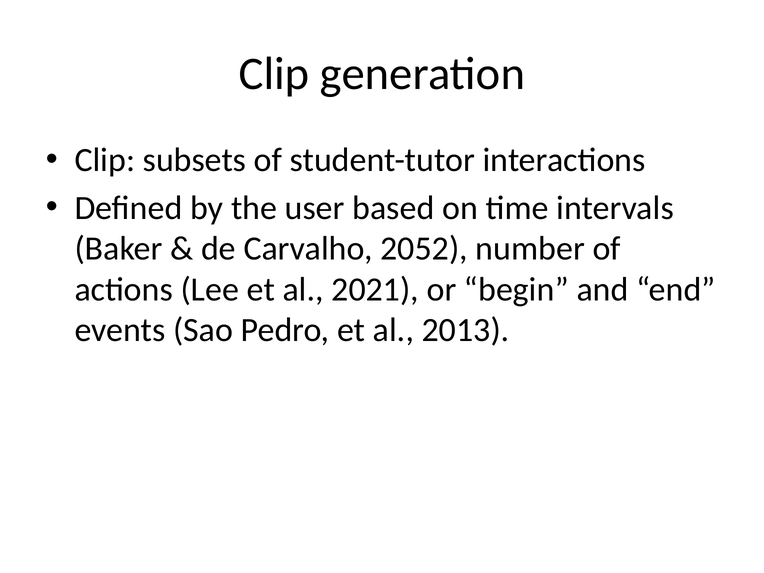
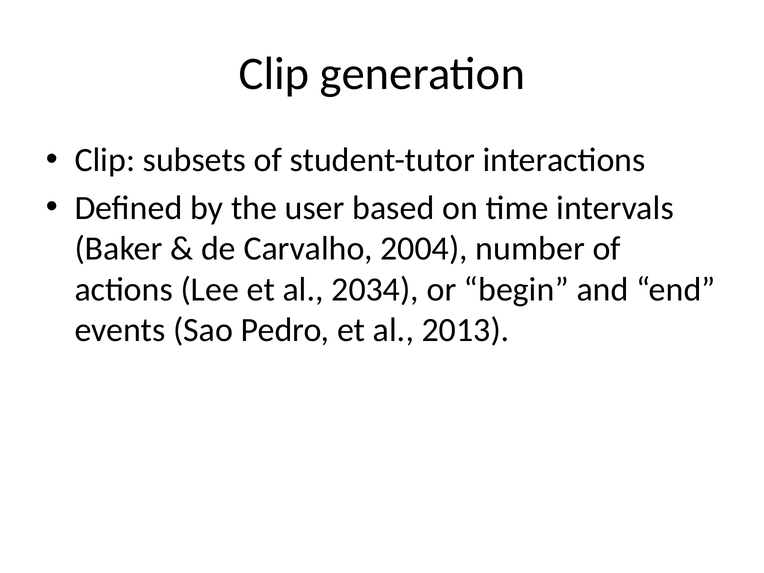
2052: 2052 -> 2004 (424, 249)
2021: 2021 -> 2034 (375, 289)
